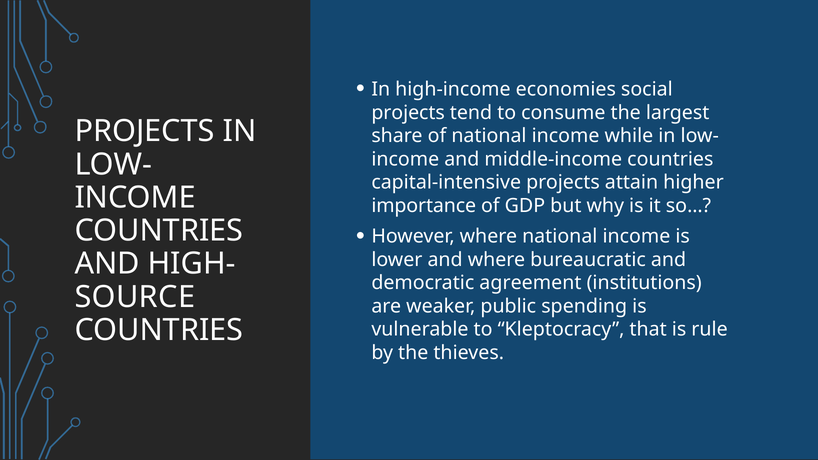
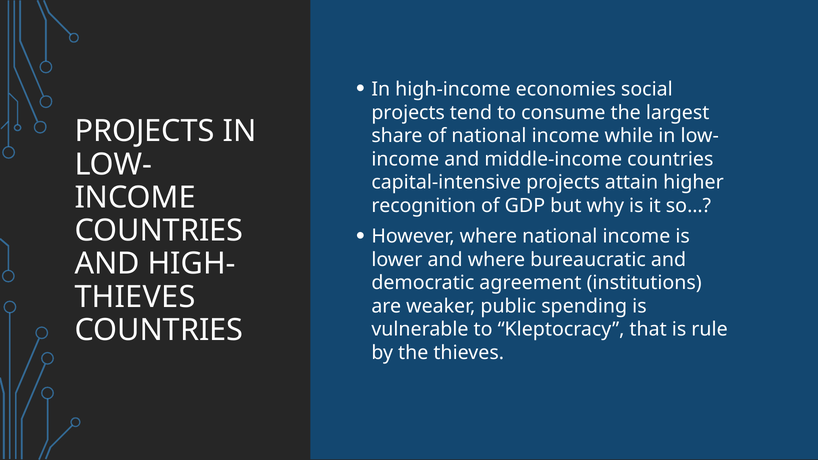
importance: importance -> recognition (424, 206)
SOURCE: SOURCE -> THIEVES (135, 297)
